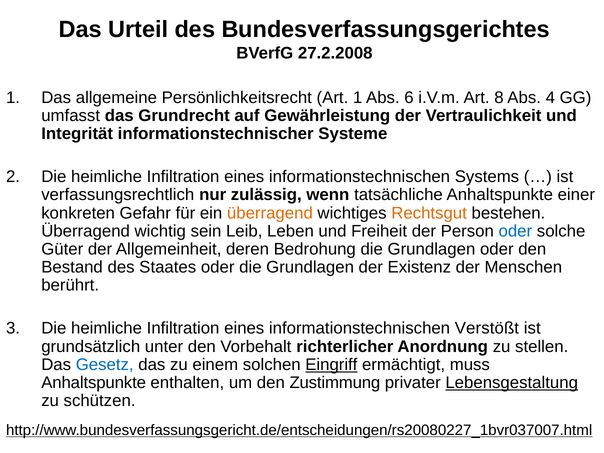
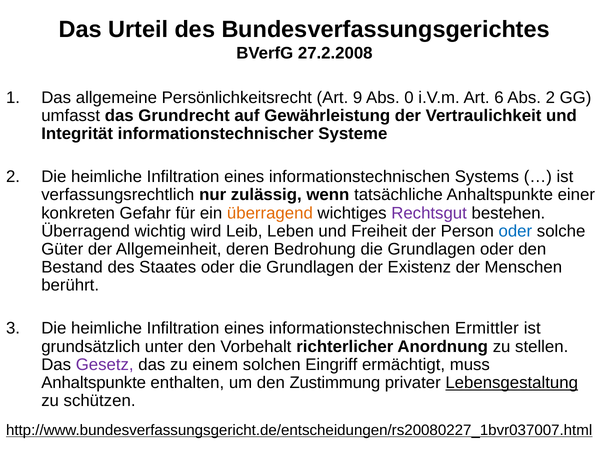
Art 1: 1 -> 9 (358, 98)
6: 6 -> 0 (409, 98)
8: 8 -> 6 (499, 98)
Abs 4: 4 -> 2 (550, 98)
Rechtsgut colour: orange -> purple (429, 213)
sein: sein -> wird (206, 231)
Verstößt: Verstößt -> Ermittler (487, 328)
Gesetz colour: blue -> purple (105, 365)
Eingriff underline: present -> none (331, 365)
